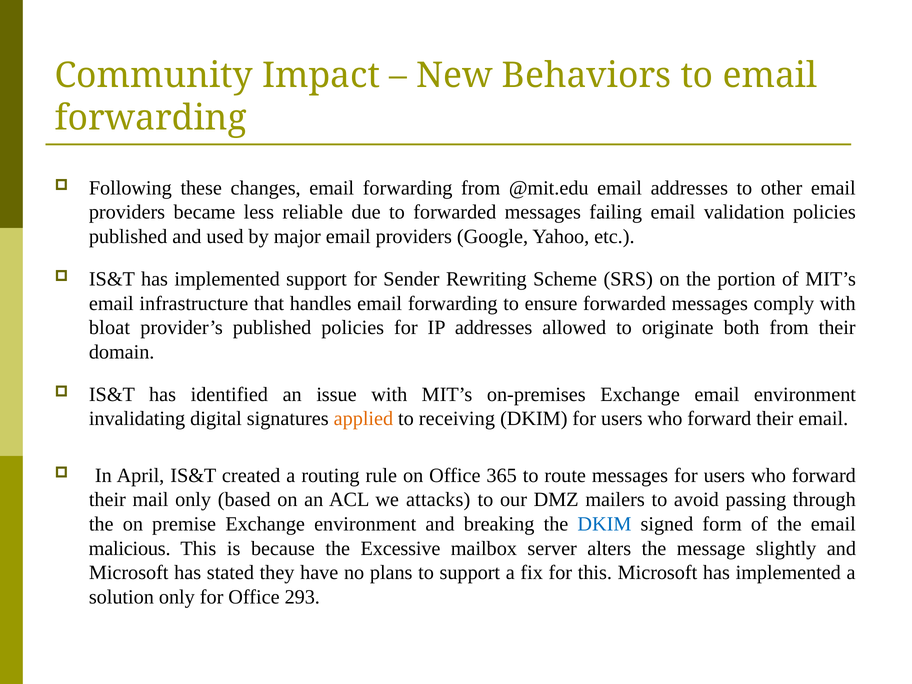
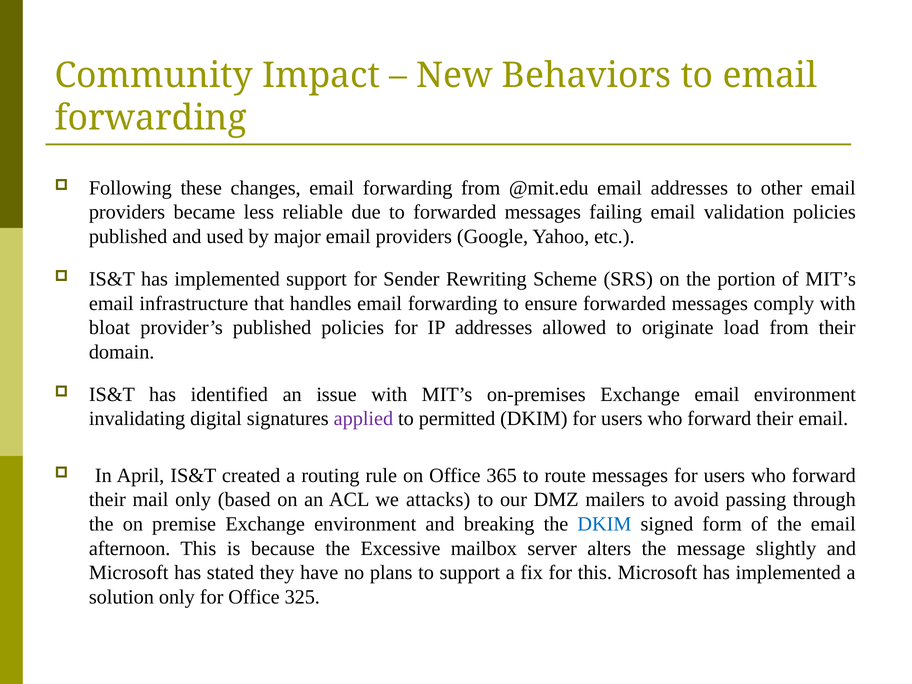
both: both -> load (741, 328)
applied colour: orange -> purple (363, 419)
receiving: receiving -> permitted (457, 419)
malicious: malicious -> afternoon (130, 548)
293: 293 -> 325 (302, 597)
